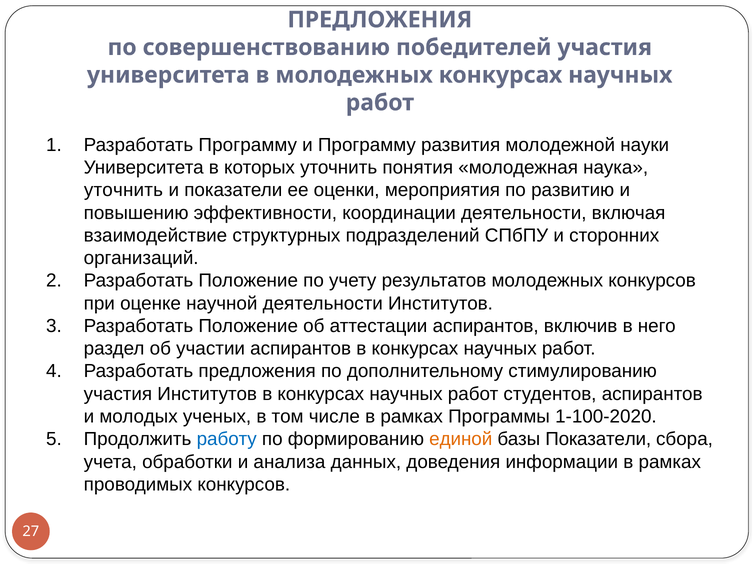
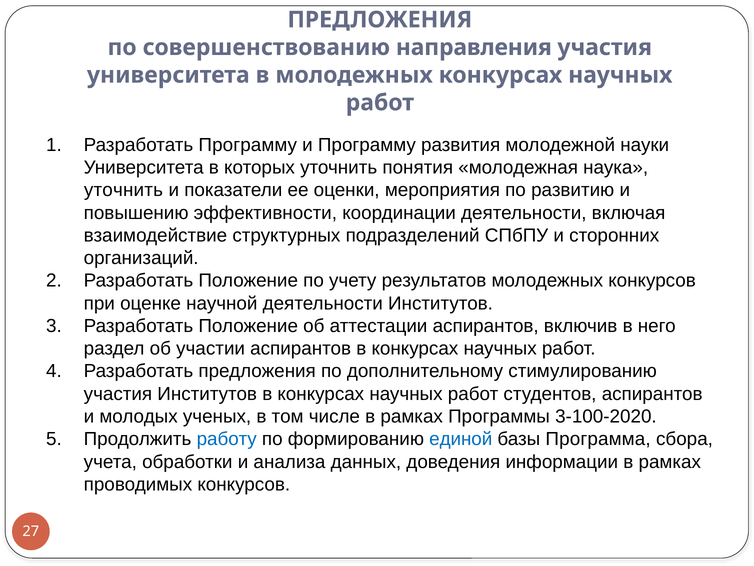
победителей: победителей -> направления (474, 47)
1-100-2020: 1-100-2020 -> 3-100-2020 (606, 416)
единой colour: orange -> blue (461, 439)
базы Показатели: Показатели -> Программа (598, 439)
